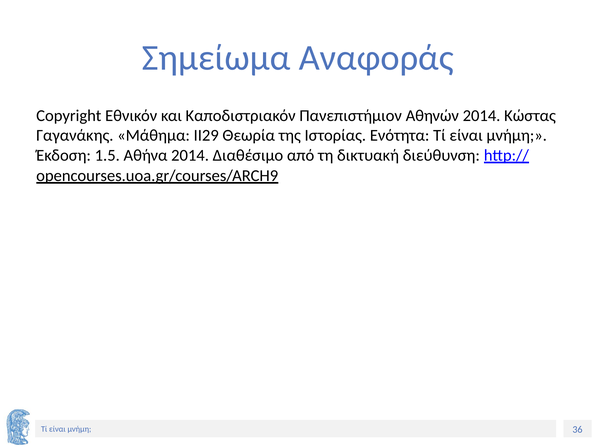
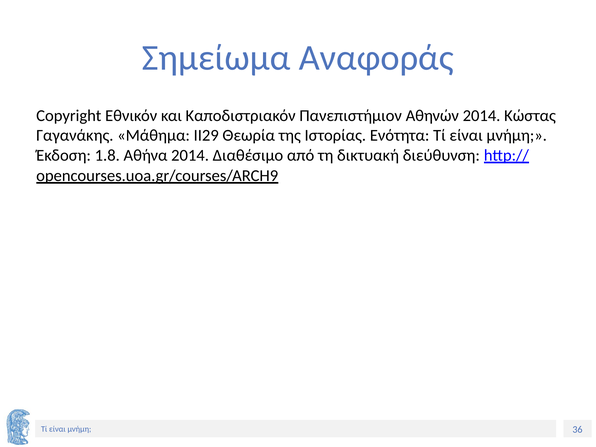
1.5: 1.5 -> 1.8 (107, 155)
